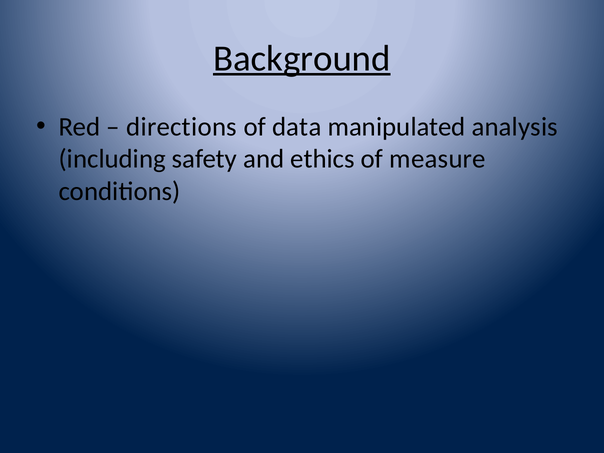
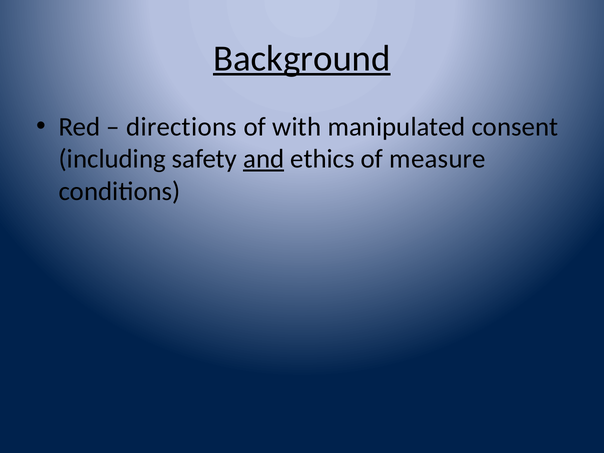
data: data -> with (297, 127)
analysis: analysis -> consent (515, 127)
and underline: none -> present (264, 159)
